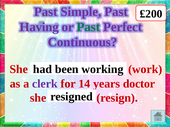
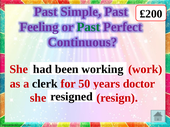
Having: Having -> Feeling (39, 27)
clerk colour: purple -> black (45, 84)
14: 14 -> 50 (84, 84)
